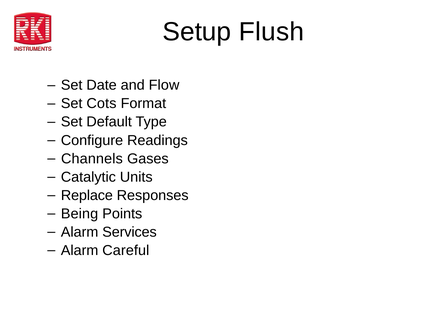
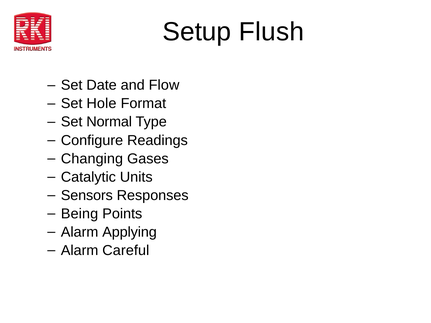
Cots: Cots -> Hole (101, 104)
Default: Default -> Normal (109, 122)
Channels: Channels -> Changing (92, 159)
Replace: Replace -> Sensors (87, 196)
Services: Services -> Applying (130, 232)
